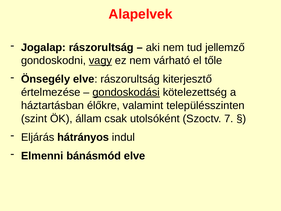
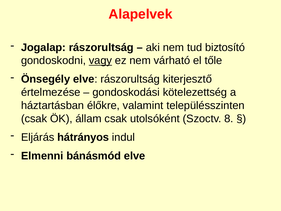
jellemző: jellemző -> biztosító (225, 47)
gondoskodási underline: present -> none (126, 92)
szint: szint -> csak (34, 118)
7: 7 -> 8 (229, 118)
